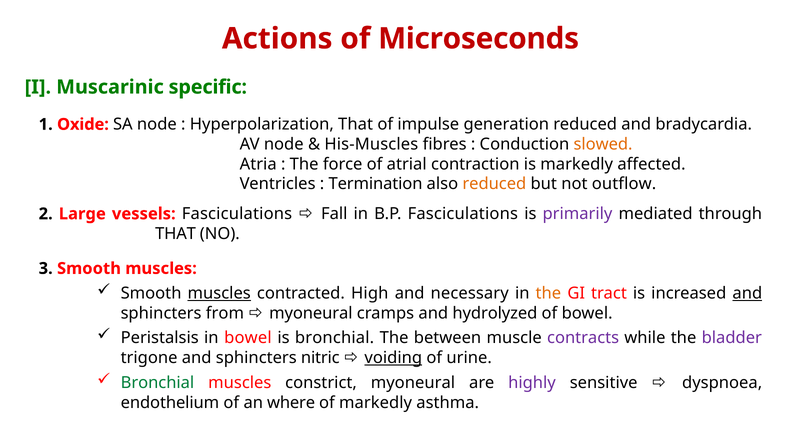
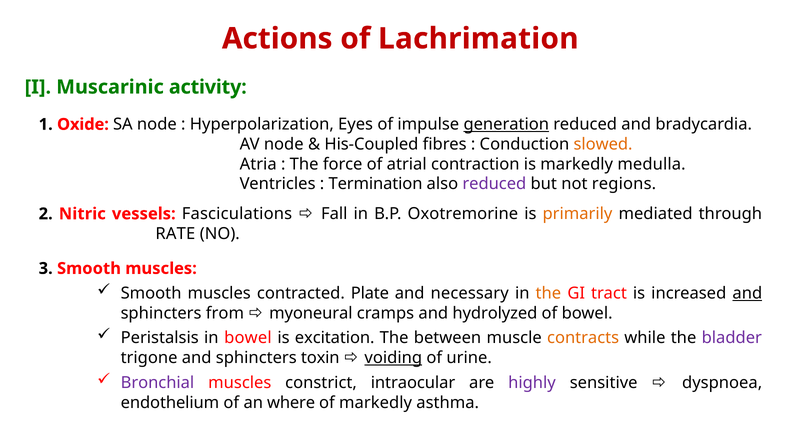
Microseconds: Microseconds -> Lachrimation (478, 39)
specific: specific -> activity (208, 87)
Hyperpolarization That: That -> Eyes (356, 124)
generation underline: none -> present (506, 124)
His-Muscles: His-Muscles -> His-Coupled (371, 144)
affected: affected -> medulla (651, 164)
reduced colour: orange -> purple (494, 184)
outflow: outflow -> regions (624, 184)
Large: Large -> Nitric (82, 214)
B.P Fasciculations: Fasciculations -> Oxotremorine (463, 214)
primarily colour: purple -> orange (577, 214)
THAT: THAT -> RATE (175, 233)
muscles underline: present -> none (219, 293)
High: High -> Plate (370, 293)
is bronchial: bronchial -> excitation (335, 338)
contracts colour: purple -> orange (583, 338)
nitric: nitric -> toxin (320, 358)
Bronchial colour: green -> purple (157, 382)
constrict myoneural: myoneural -> intraocular (413, 382)
